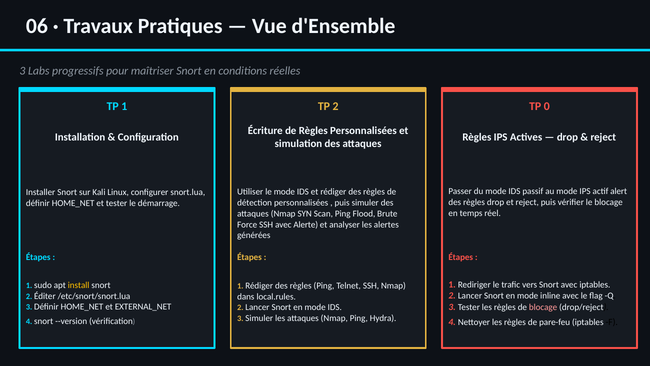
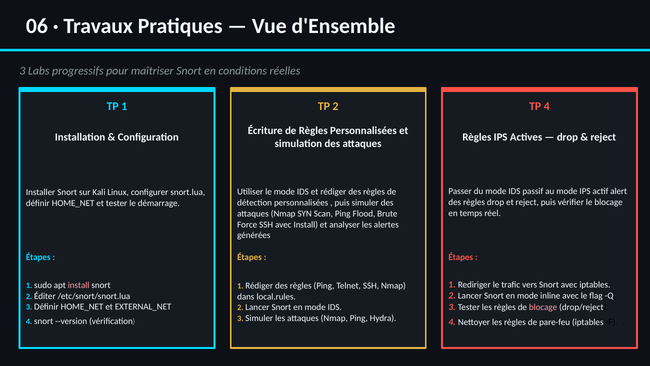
TP 0: 0 -> 4 (547, 106)
avec Alerte: Alerte -> Install (306, 224)
install colour: yellow -> pink (79, 285)
